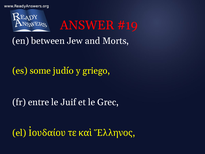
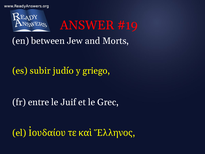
some: some -> subir (40, 71)
